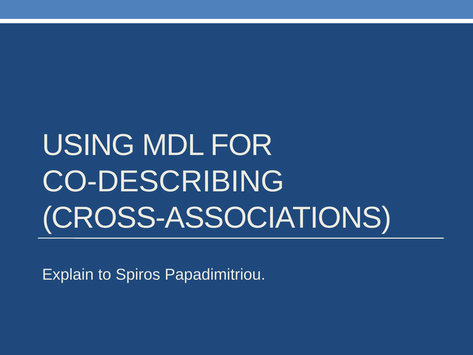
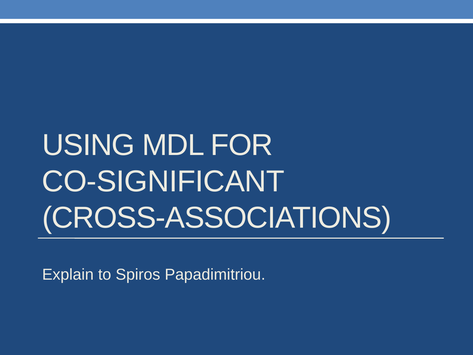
CO-DESCRIBING: CO-DESCRIBING -> CO-SIGNIFICANT (163, 181)
